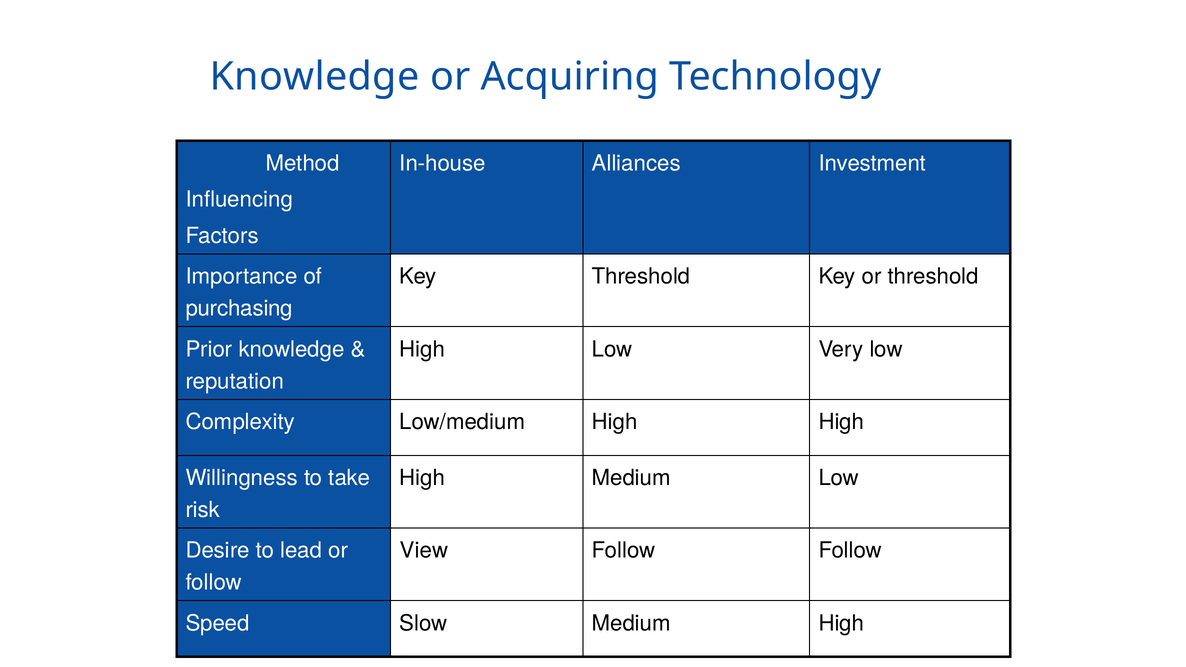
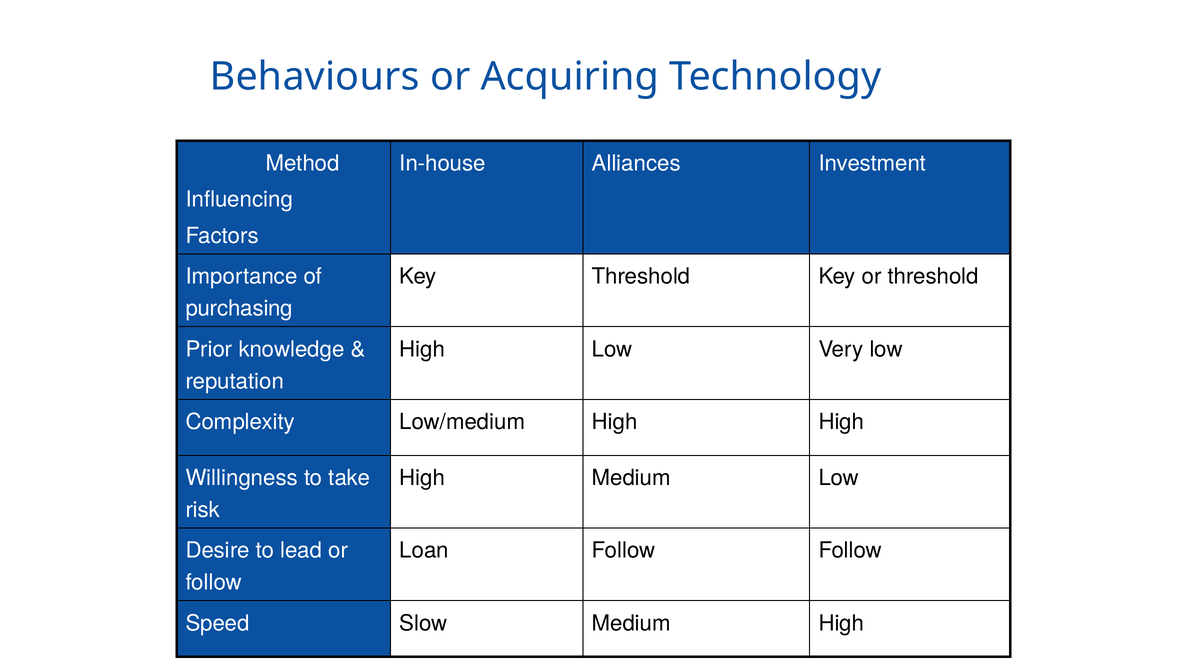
Knowledge: Knowledge -> Behaviours (315, 77)
View: View -> Loan (424, 551)
